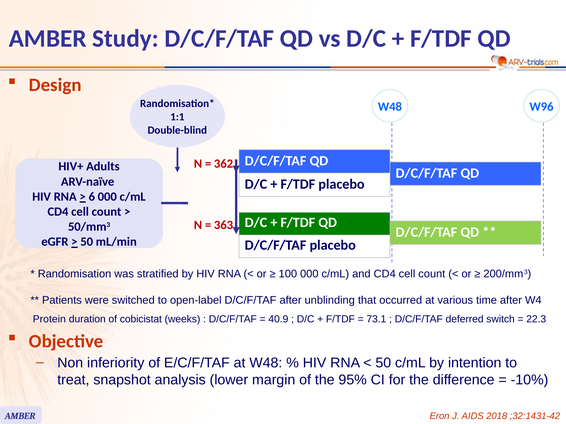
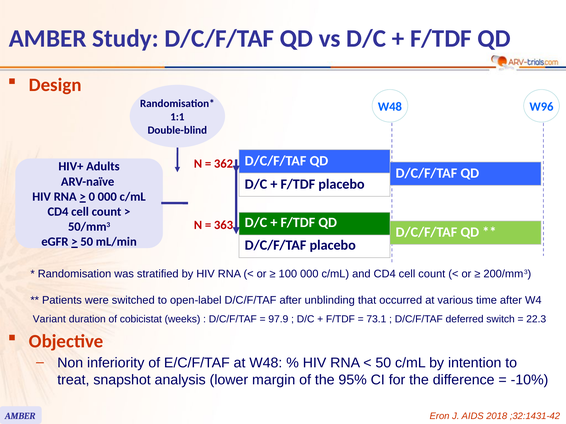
6: 6 -> 0 (92, 197)
Protein: Protein -> Variant (49, 320)
40.9: 40.9 -> 97.9 (278, 320)
